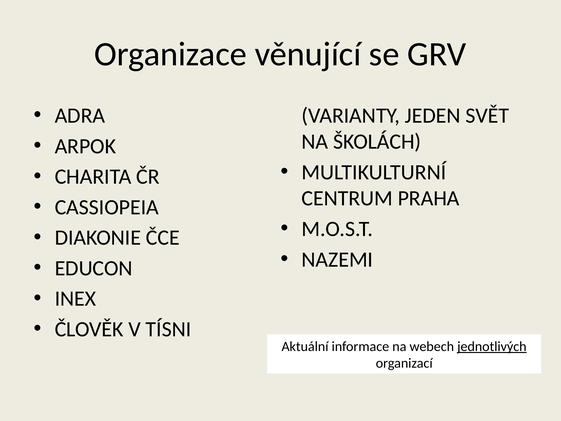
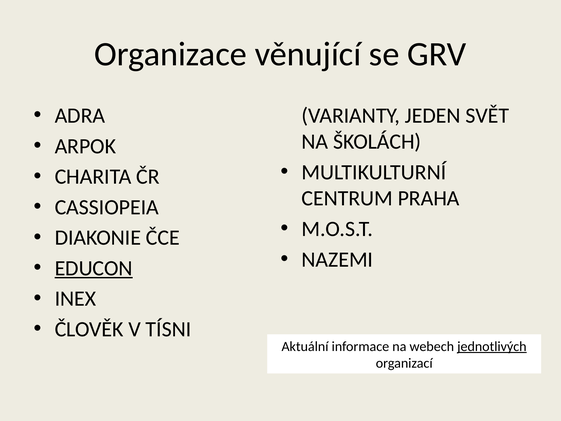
EDUCON underline: none -> present (94, 268)
